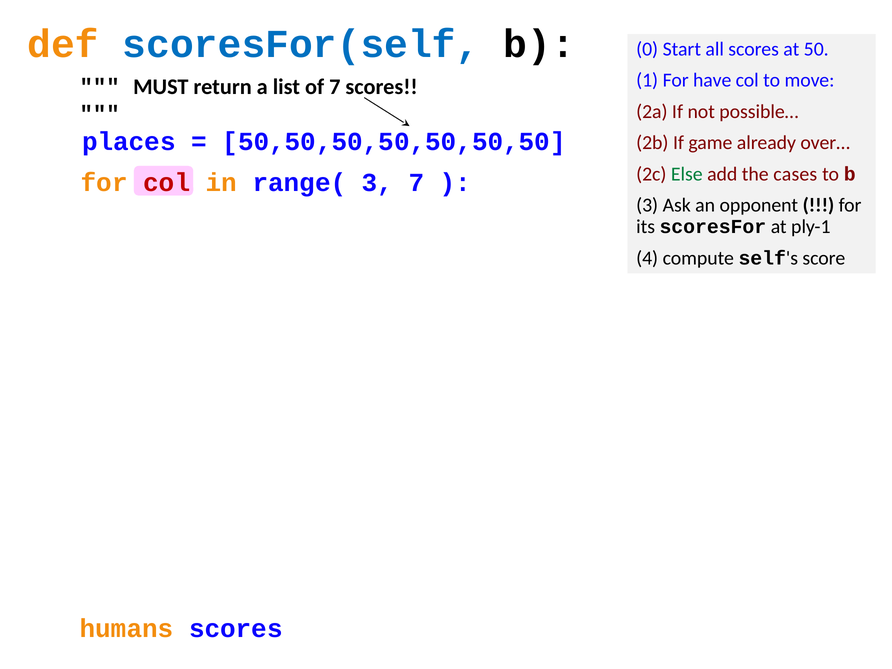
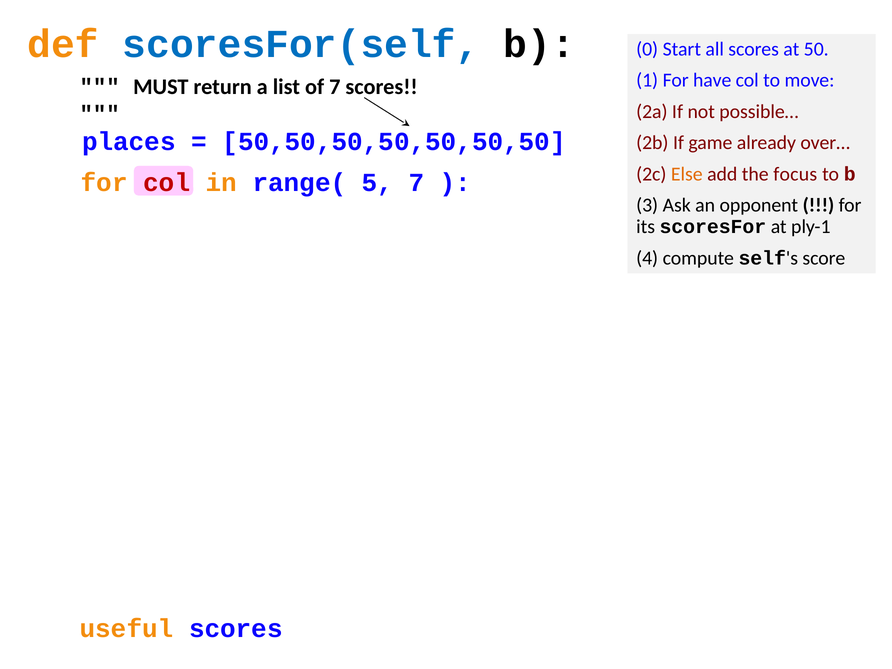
Else colour: green -> orange (687, 174)
cases: cases -> focus (795, 174)
range( 3: 3 -> 5 (377, 183)
humans: humans -> useful (127, 629)
